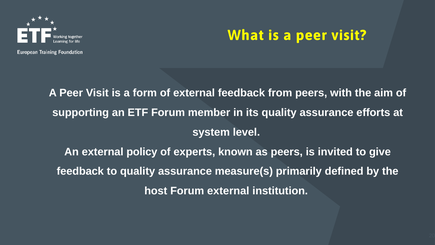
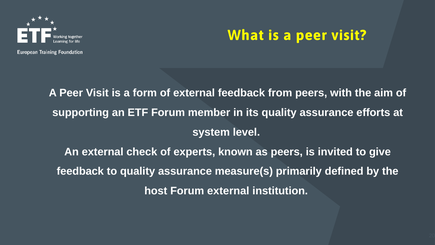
policy: policy -> check (142, 152)
